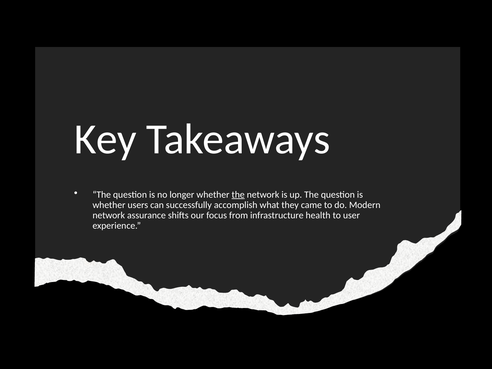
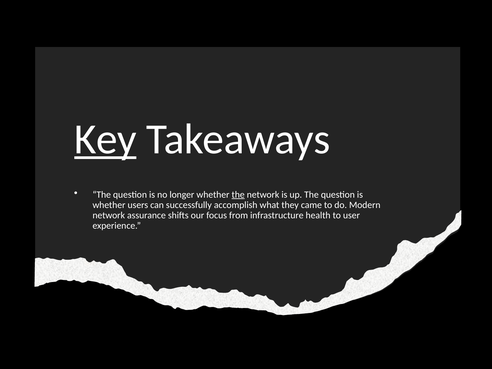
Key underline: none -> present (105, 139)
